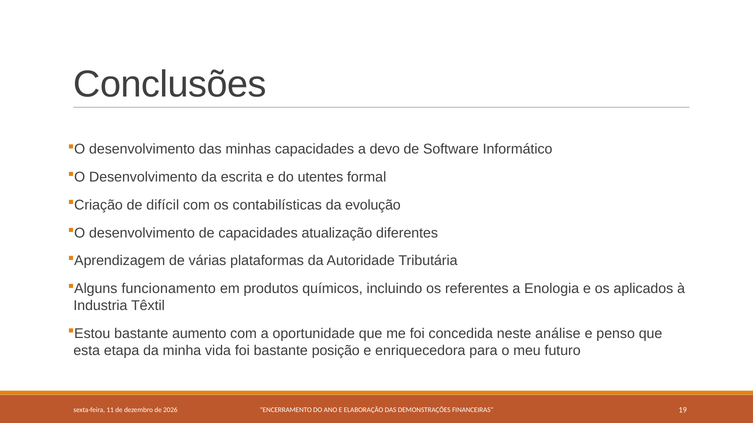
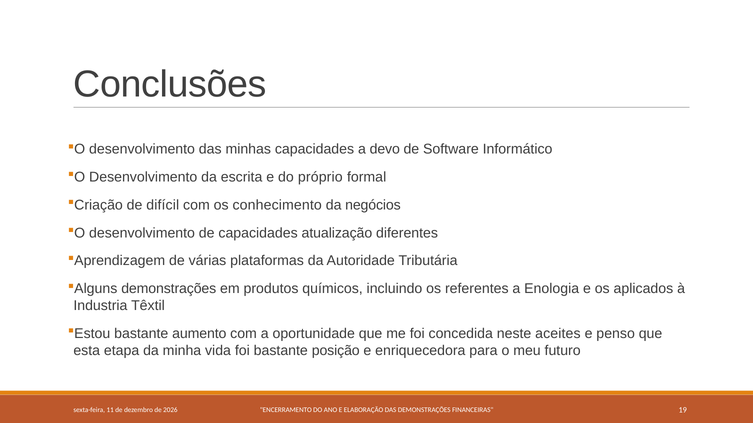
utentes: utentes -> próprio (320, 177)
contabilísticas: contabilísticas -> conhecimento (277, 205)
evolução: evolução -> negócios (373, 205)
funcionamento: funcionamento -> demonstrações (169, 289)
análise: análise -> aceites (558, 334)
